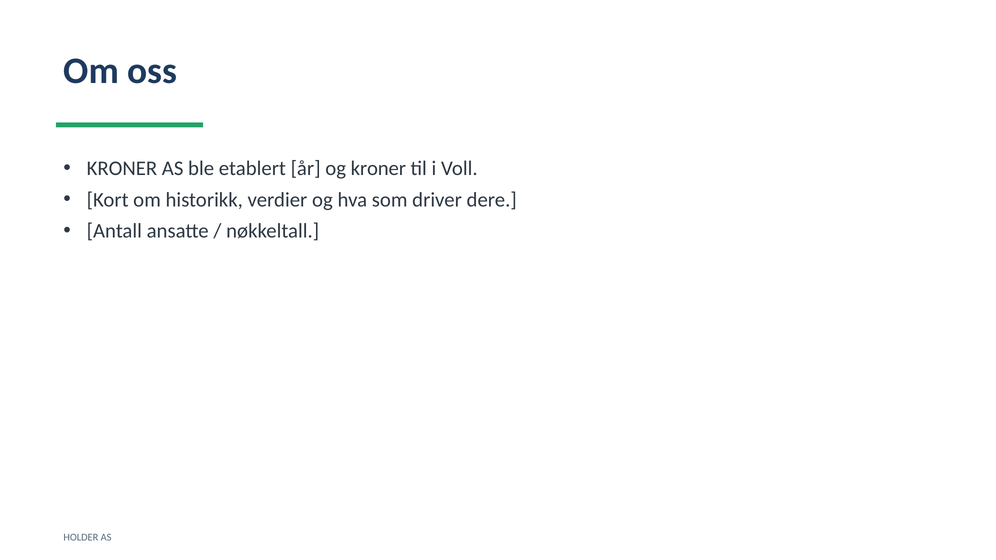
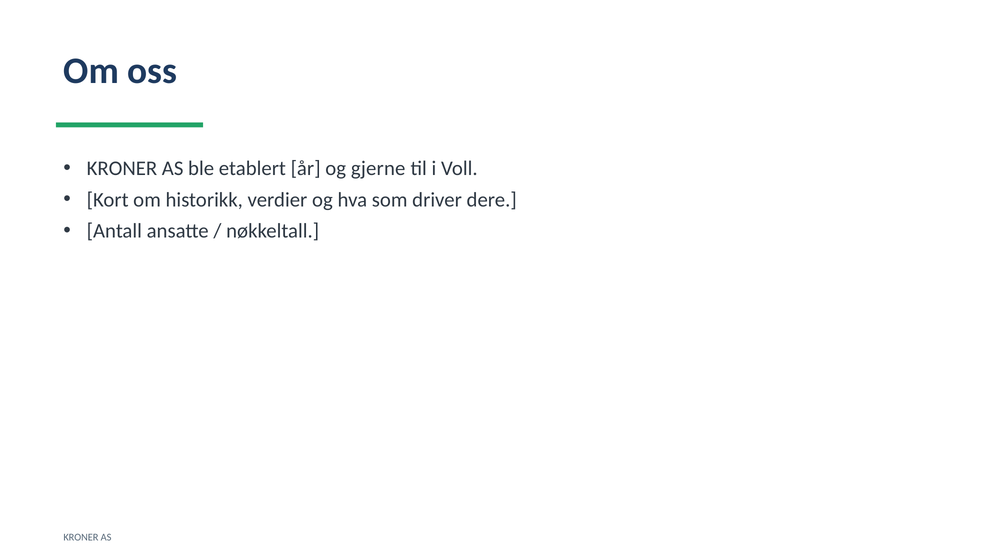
og kroner: kroner -> gjerne (378, 169)
HOLDER: HOLDER -> KRONER (81, 538)
